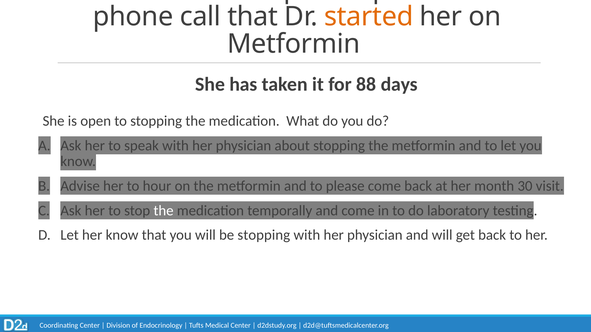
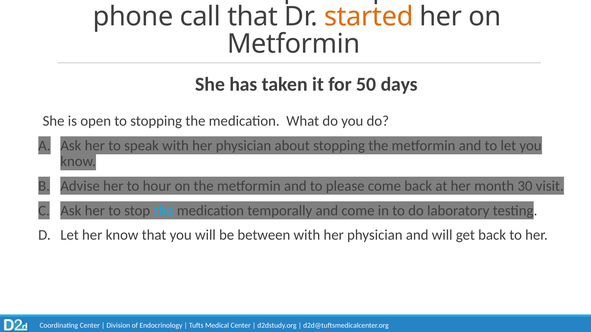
88: 88 -> 50 (366, 85)
the colour: white -> light blue (164, 211)
be stopping: stopping -> between (264, 235)
